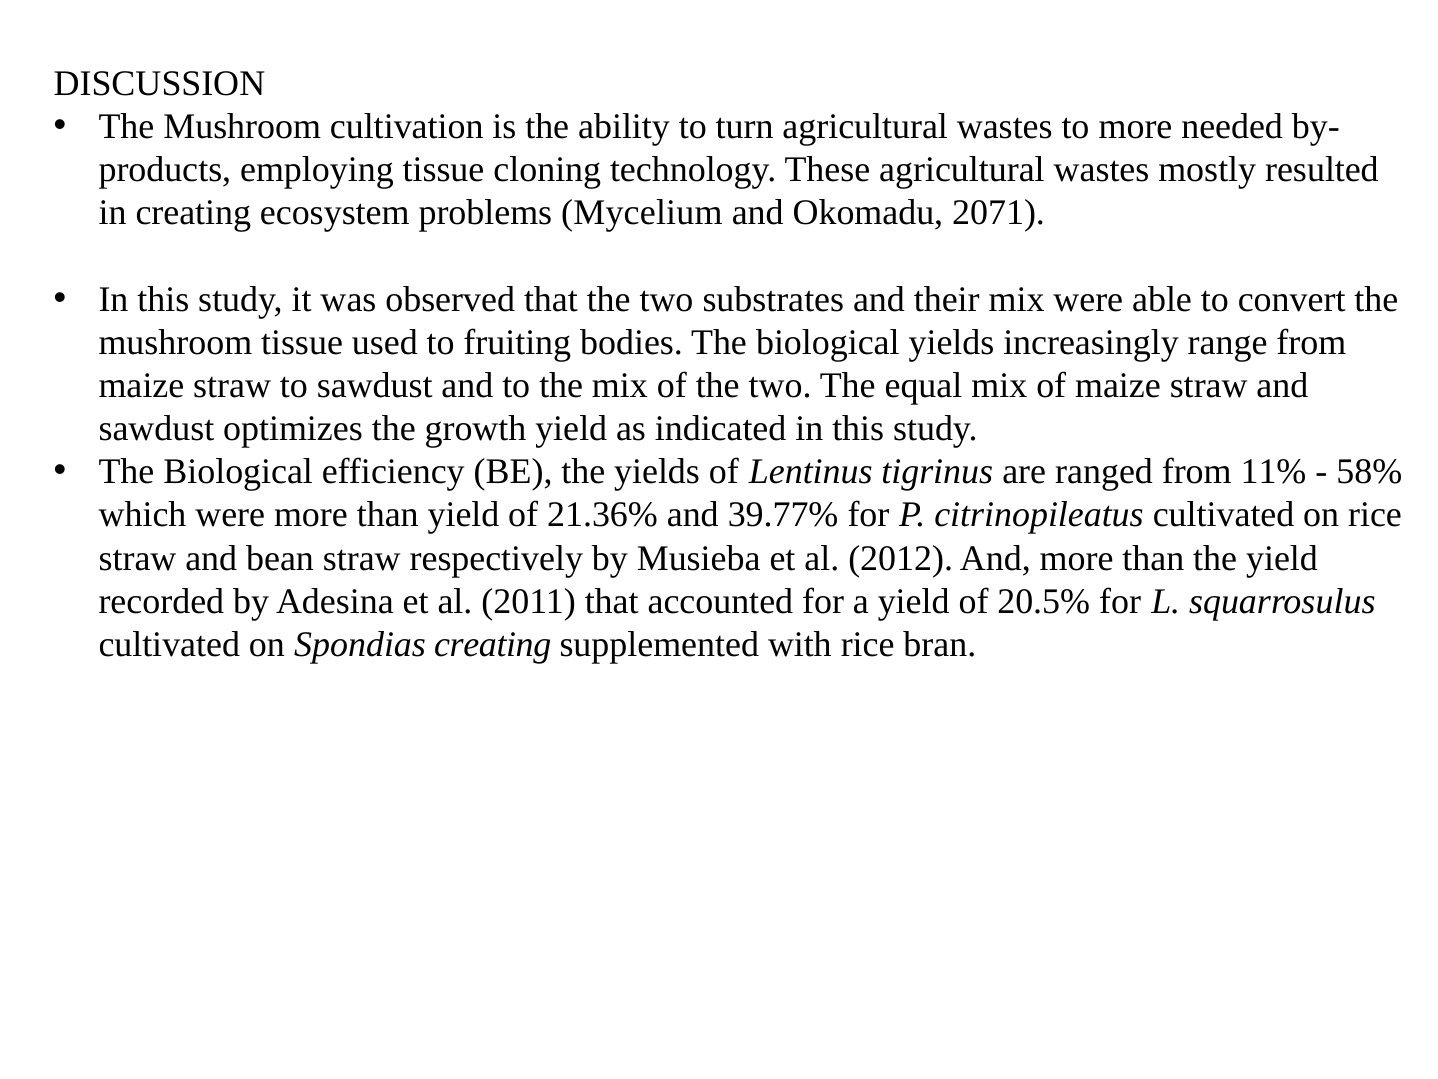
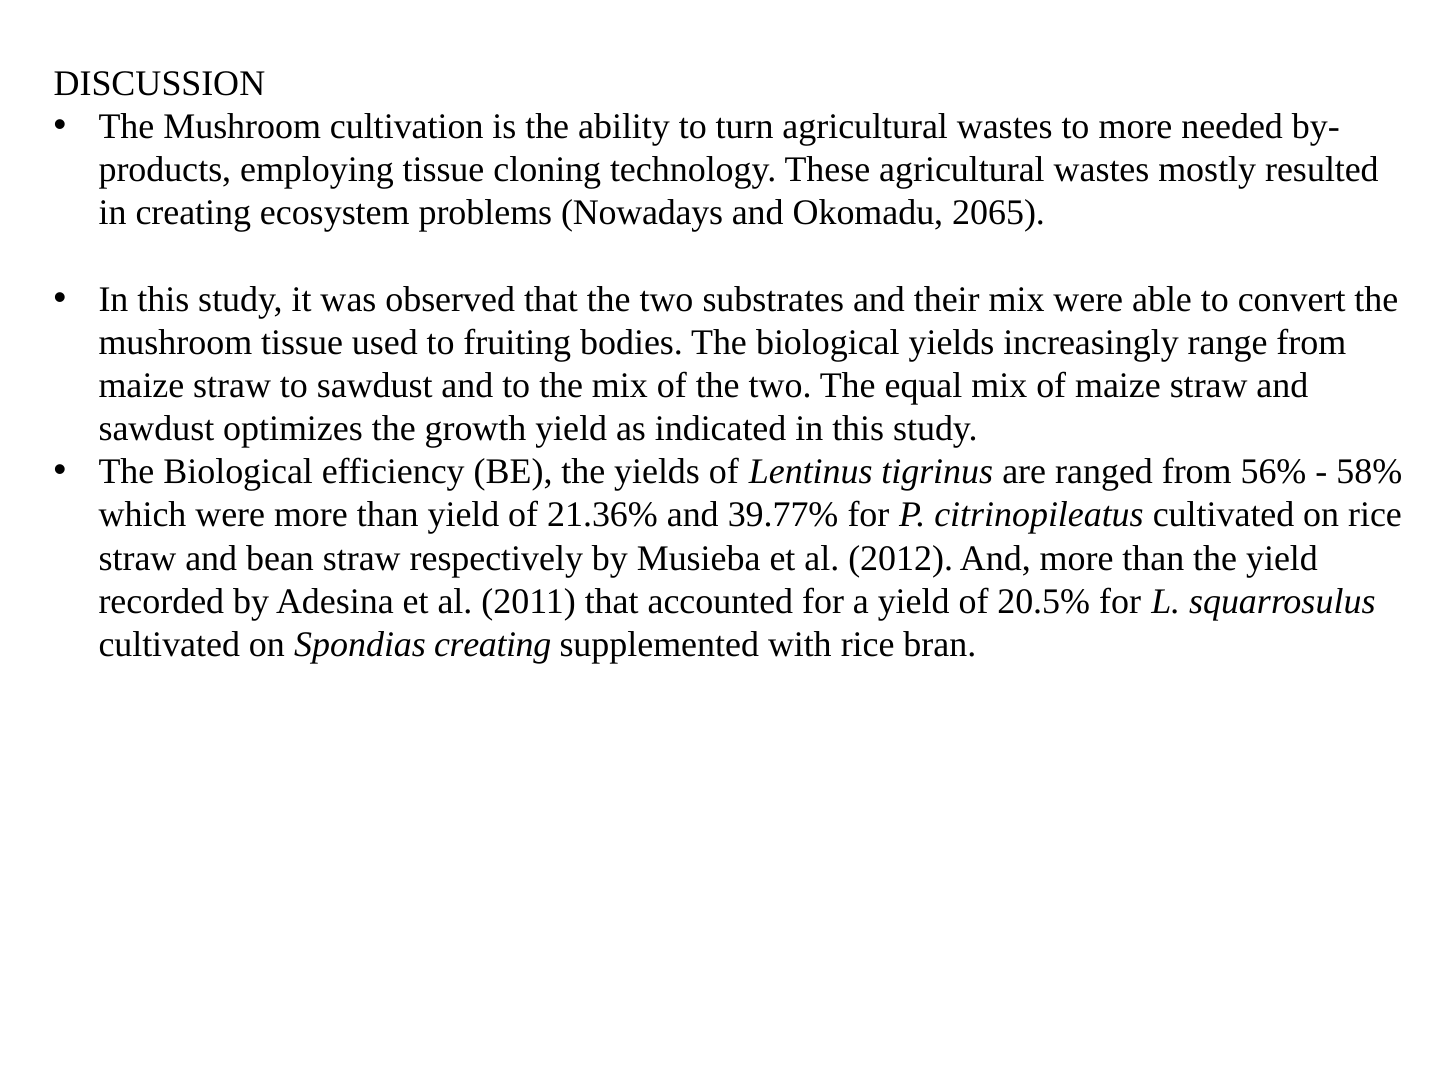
Mycelium: Mycelium -> Nowadays (642, 213)
2071: 2071 -> 2065 (999, 213)
11%: 11% -> 56% (1274, 472)
